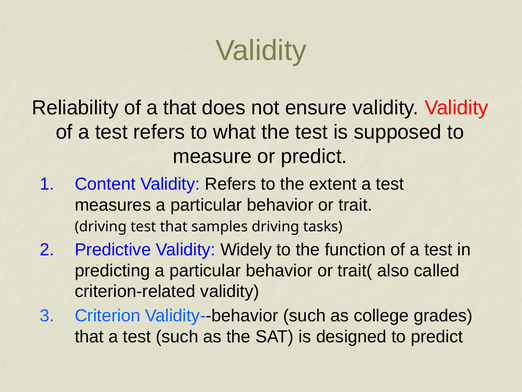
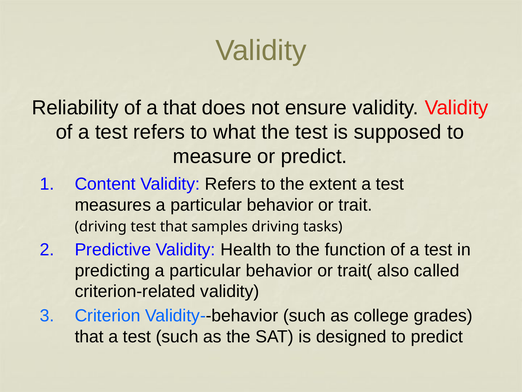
Widely: Widely -> Health (246, 249)
